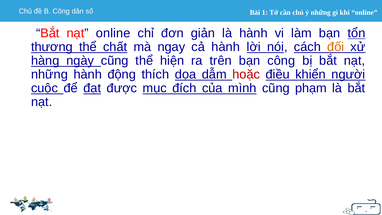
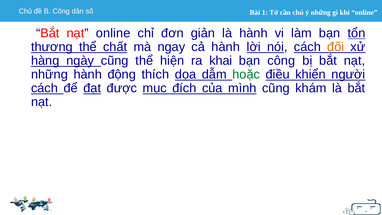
trên: trên -> khai (221, 61)
hoặc colour: red -> green (246, 74)
cuộc: cuộc -> cách (44, 88)
phạm: phạm -> khám (311, 88)
